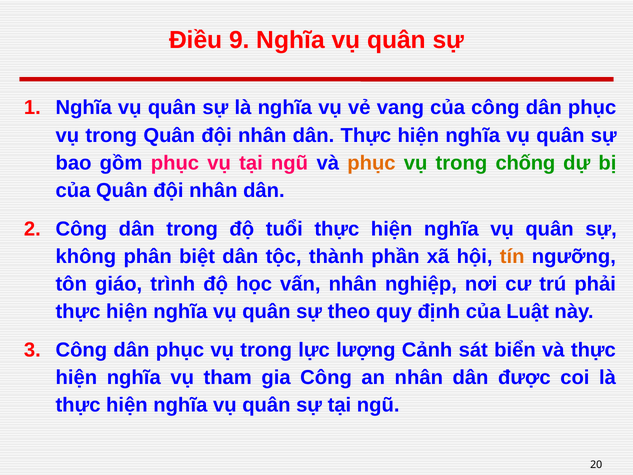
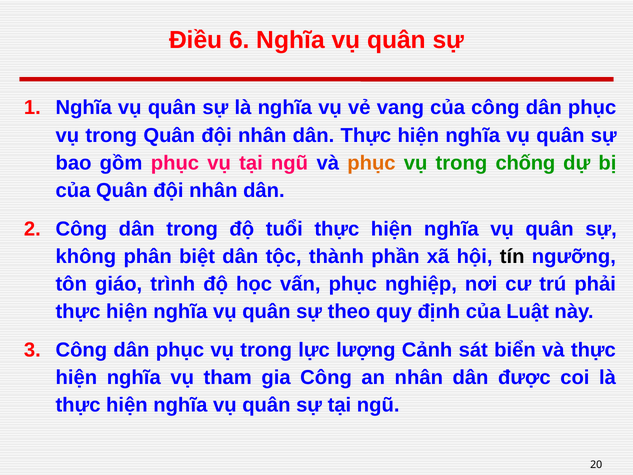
9: 9 -> 6 (239, 40)
tín colour: orange -> black (512, 256)
vấn nhân: nhân -> phục (353, 284)
